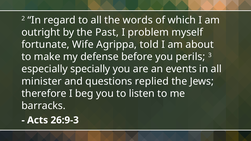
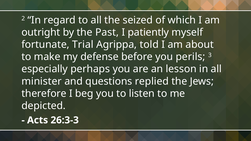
words: words -> seized (138, 20)
problem: problem -> patiently (148, 32)
Wife: Wife -> Trial (83, 45)
specially: specially -> perhaps (90, 69)
events: events -> lesson (181, 69)
barracks: barracks -> depicted (44, 106)
26:9-3: 26:9-3 -> 26:3-3 (65, 120)
